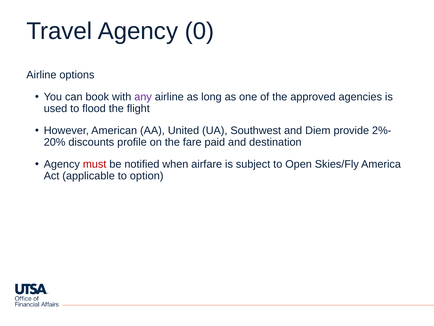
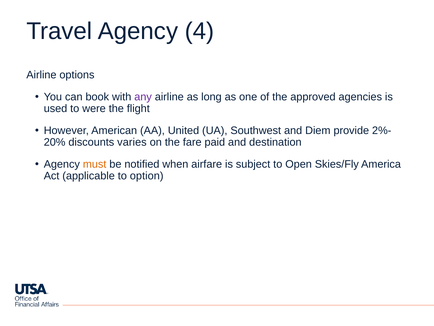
0: 0 -> 4 (199, 31)
flood: flood -> were (94, 108)
profile: profile -> varies (132, 142)
must colour: red -> orange (95, 164)
